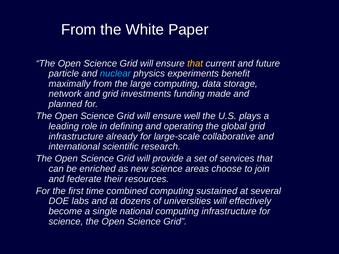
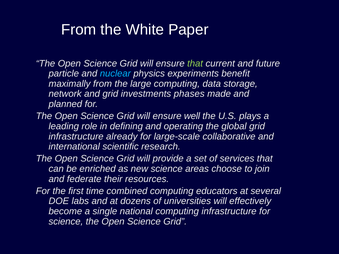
that colour: yellow -> light green (195, 63)
funding: funding -> phases (189, 94)
sustained: sustained -> educators (217, 191)
